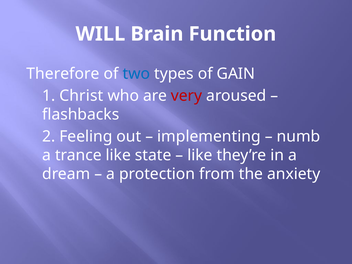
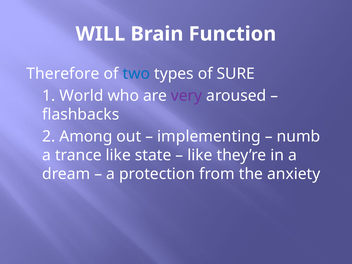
GAIN: GAIN -> SURE (236, 74)
Christ: Christ -> World (81, 96)
very colour: red -> purple (187, 96)
Feeling: Feeling -> Among (86, 136)
